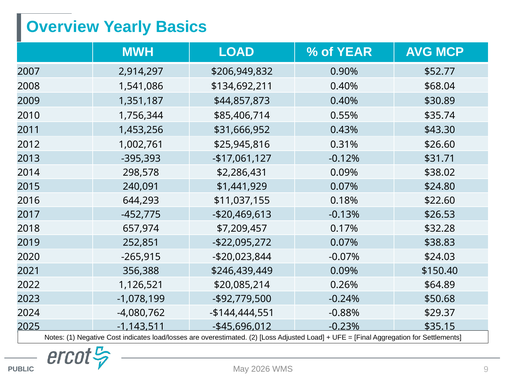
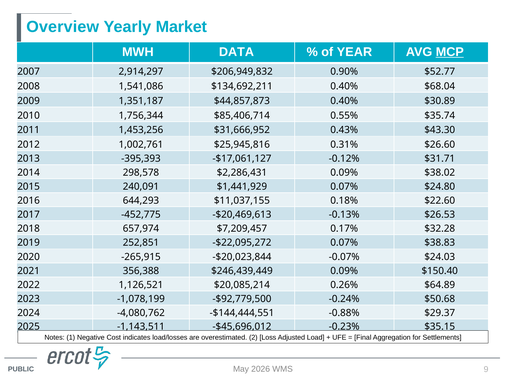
Basics: Basics -> Market (181, 27)
MWH LOAD: LOAD -> DATA (236, 52)
MCP underline: none -> present (450, 52)
